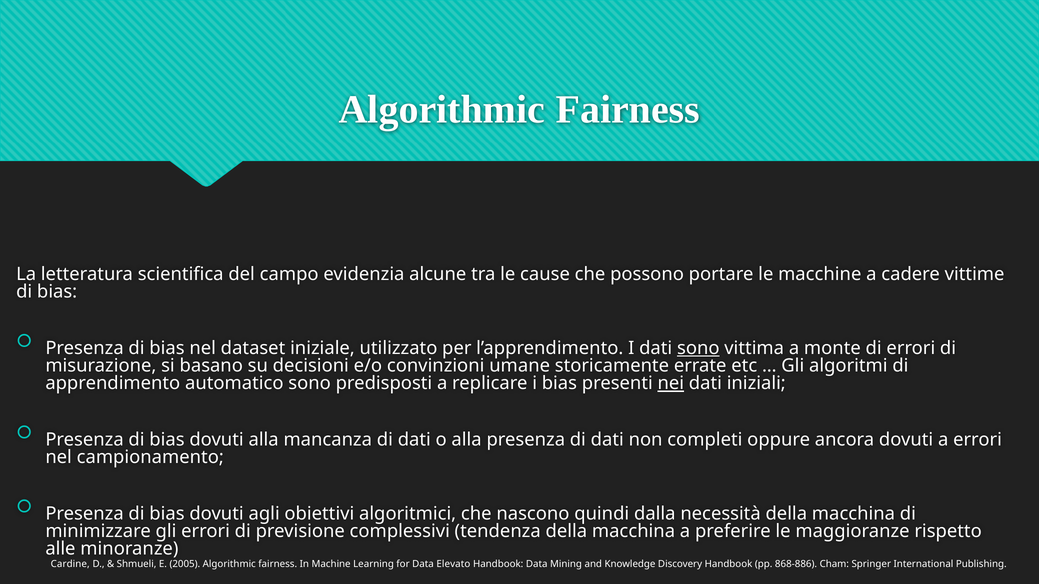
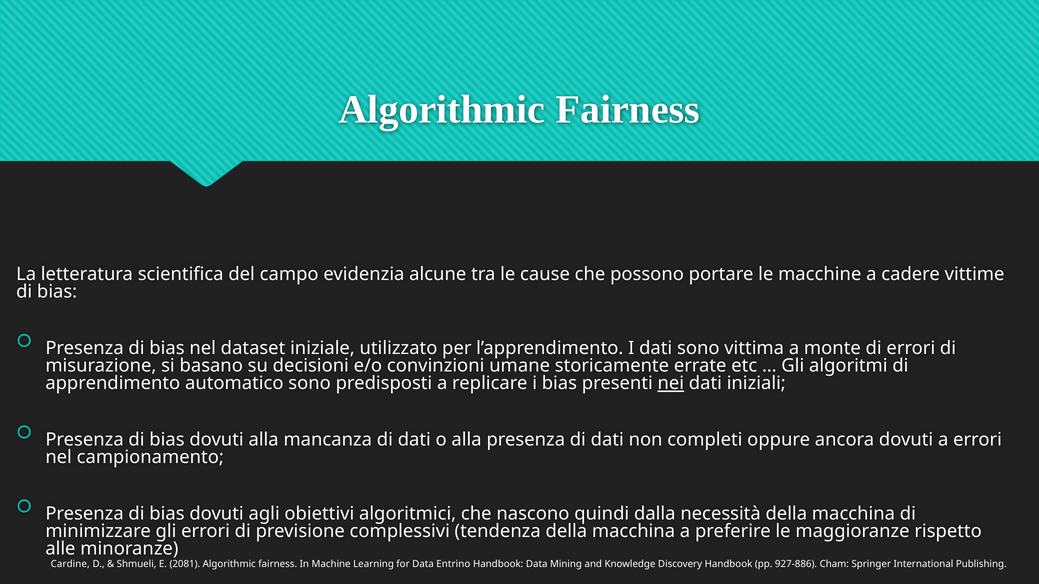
sono underline: present -> none (698, 348)
2005: 2005 -> 2081 (185, 564)
Elevato: Elevato -> Entrino (453, 564)
868-886: 868-886 -> 927-886 (796, 564)
